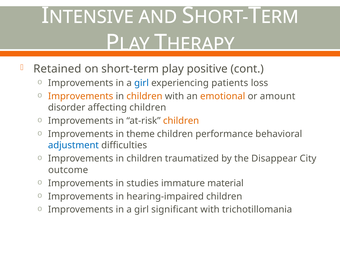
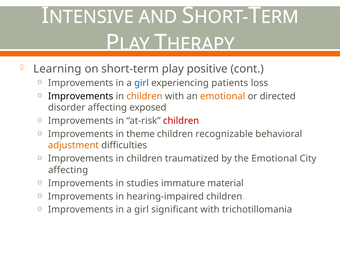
Retained: Retained -> Learning (57, 69)
Improvements colour: orange -> black (81, 96)
amount: amount -> directed (278, 96)
affecting children: children -> exposed (148, 108)
children colour: orange -> red (181, 121)
performance: performance -> recognizable (224, 134)
adjustment colour: blue -> orange (73, 145)
the Disappear: Disappear -> Emotional (274, 159)
outcome: outcome -> affecting (68, 170)
